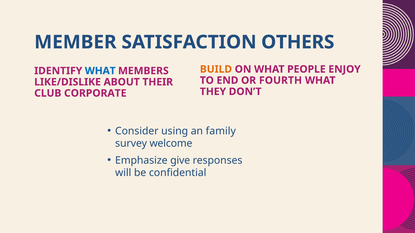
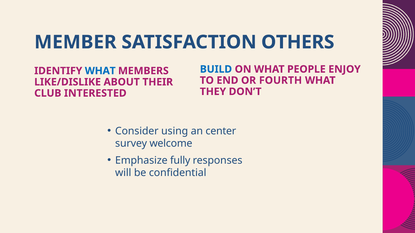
BUILD colour: orange -> blue (216, 69)
CORPORATE: CORPORATE -> INTERESTED (95, 93)
family: family -> center (221, 131)
give: give -> fully (180, 161)
